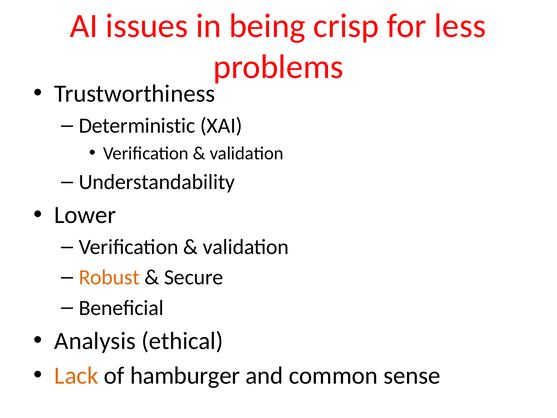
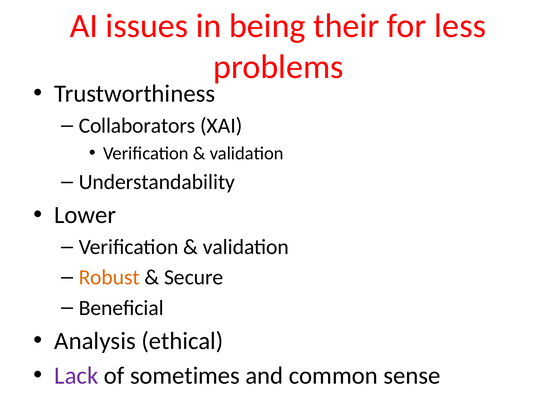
crisp: crisp -> their (346, 26)
Deterministic: Deterministic -> Collaborators (137, 126)
Lack colour: orange -> purple (76, 375)
hamburger: hamburger -> sometimes (185, 375)
